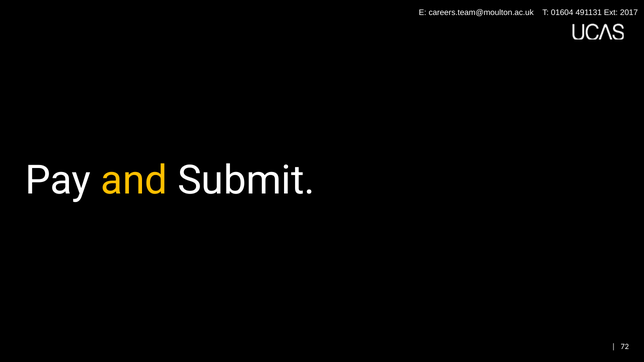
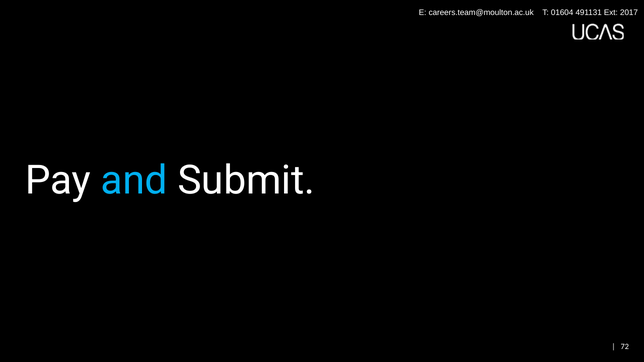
and colour: yellow -> light blue (134, 181)
